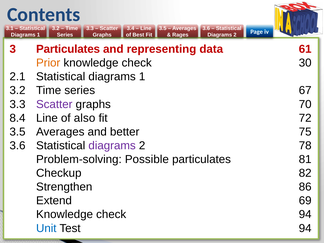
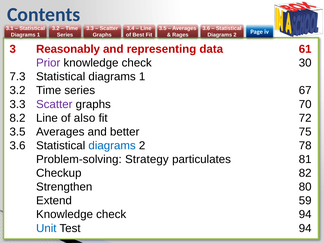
3 Particulates: Particulates -> Reasonably (68, 49)
Prior colour: orange -> purple (48, 63)
2.1: 2.1 -> 7.3 (18, 77)
8.4: 8.4 -> 8.2 (18, 118)
diagrams colour: purple -> blue (112, 146)
Possible: Possible -> Strategy (147, 159)
86: 86 -> 80 (305, 187)
69: 69 -> 59 (305, 201)
